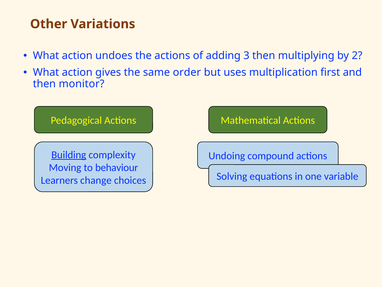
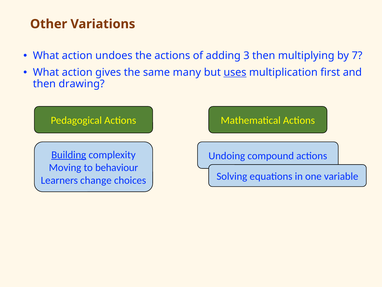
2: 2 -> 7 (357, 56)
order: order -> many (187, 72)
uses underline: none -> present (235, 72)
monitor: monitor -> drawing (82, 84)
